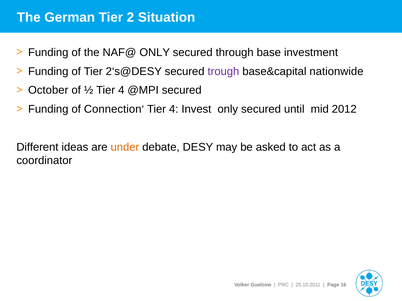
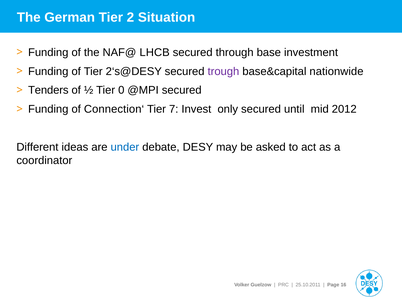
NAF@ ONLY: ONLY -> LHCB (155, 52)
October: October -> Tenders (48, 90)
½ Tier 4: 4 -> 0 (121, 90)
4: 4 -> 7 (174, 109)
under colour: orange -> blue (125, 147)
